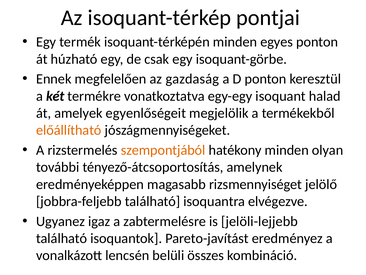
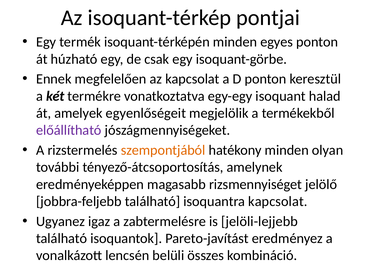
az gazdaság: gazdaság -> kapcsolat (192, 79)
előállítható colour: orange -> purple (69, 130)
isoquantra elvégezve: elvégezve -> kapcsolat (278, 201)
